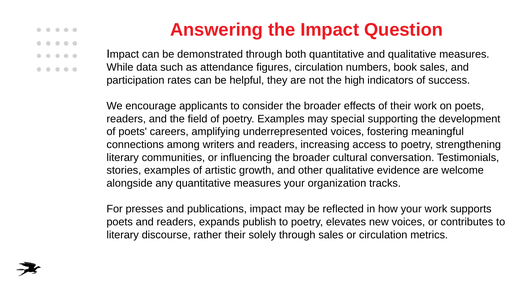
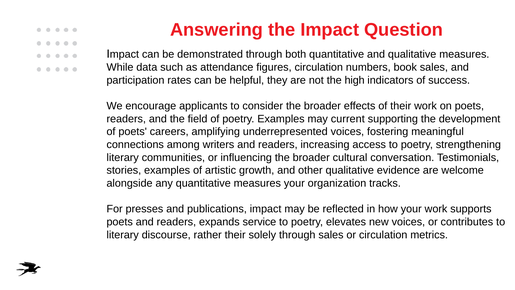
special: special -> current (348, 119)
publish: publish -> service (259, 222)
